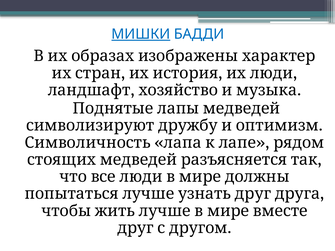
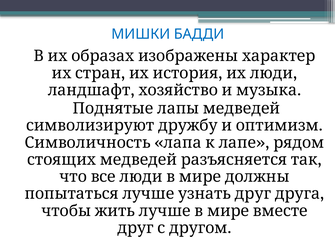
МИШКИ underline: present -> none (141, 34)
